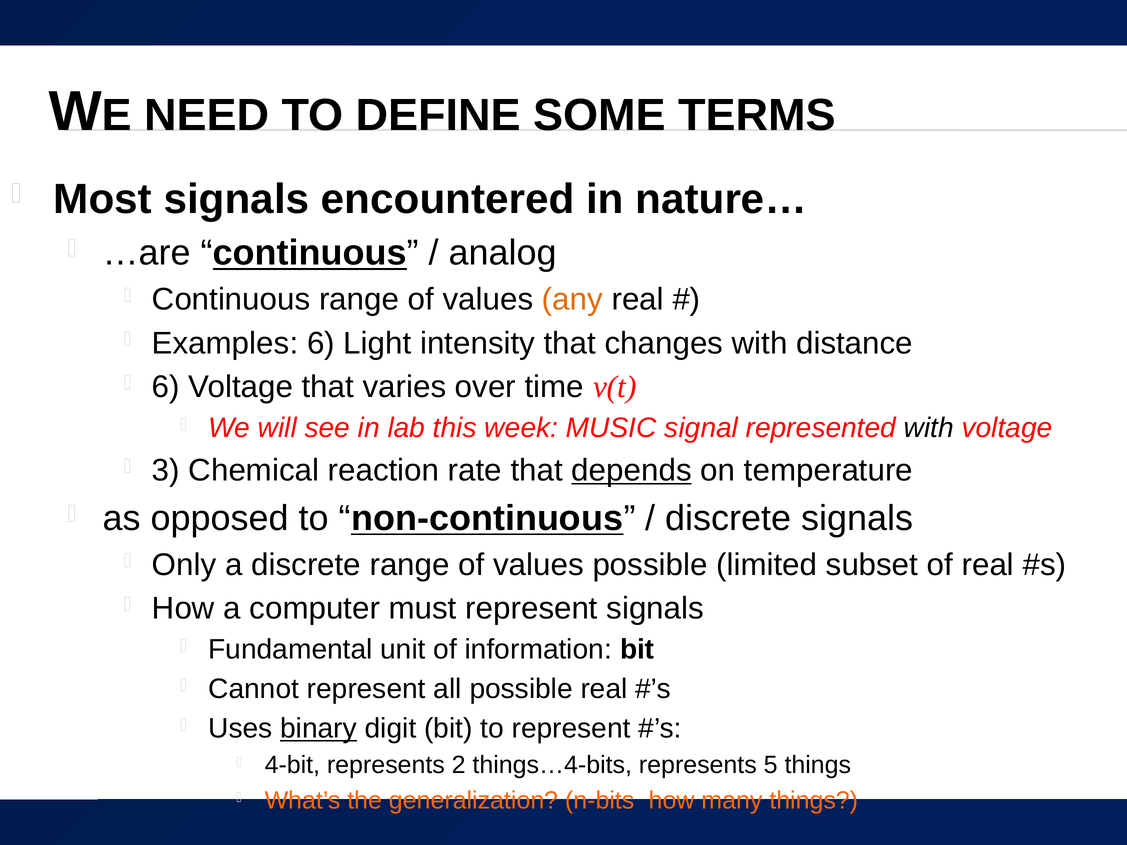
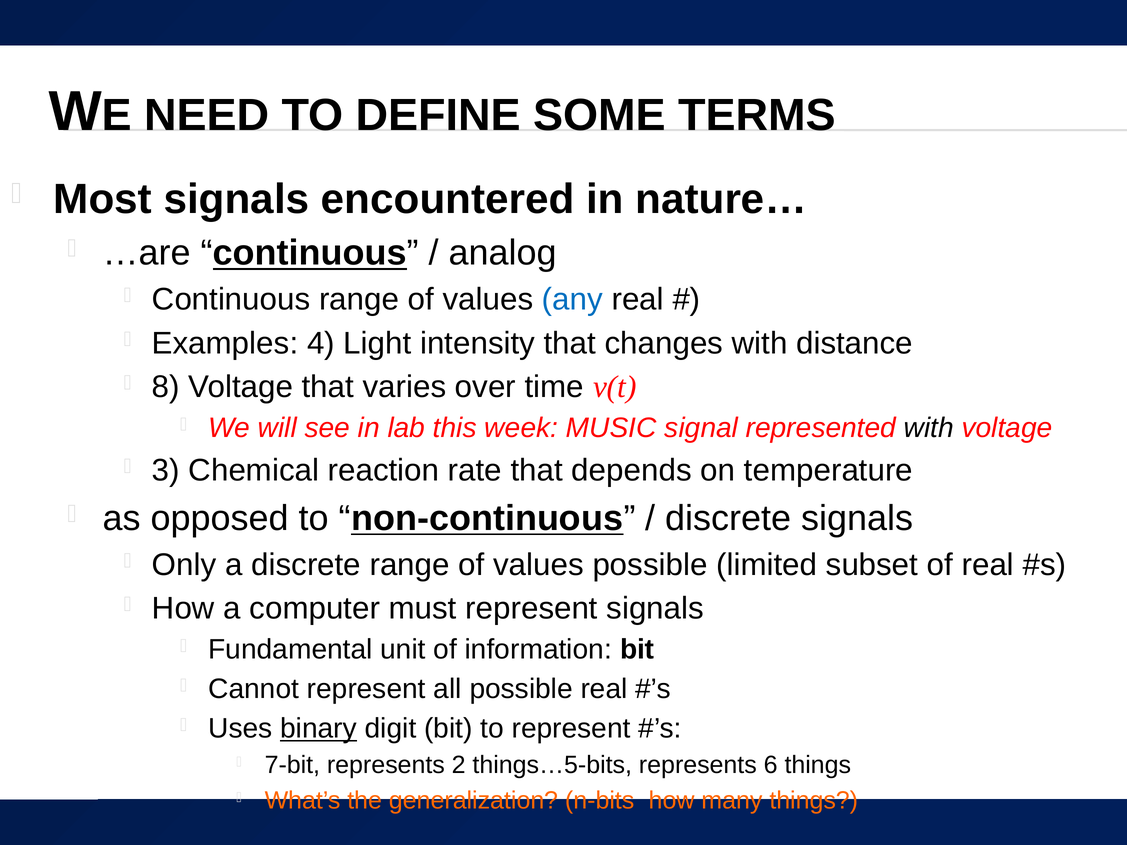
any colour: orange -> blue (572, 299)
Examples 6: 6 -> 4 (321, 343)
6: 6 -> 8 (166, 387)
depends underline: present -> none (632, 470)
4-bit: 4-bit -> 7-bit (292, 765)
things…4-bits: things…4-bits -> things…5-bits (552, 765)
5: 5 -> 6 (771, 765)
